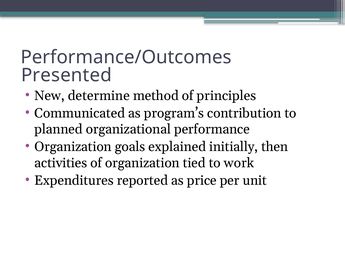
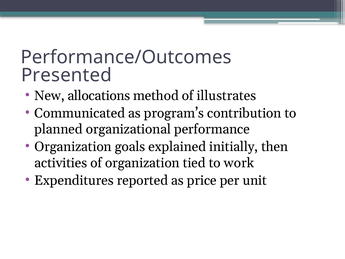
determine: determine -> allocations (99, 96)
principles: principles -> illustrates (226, 96)
